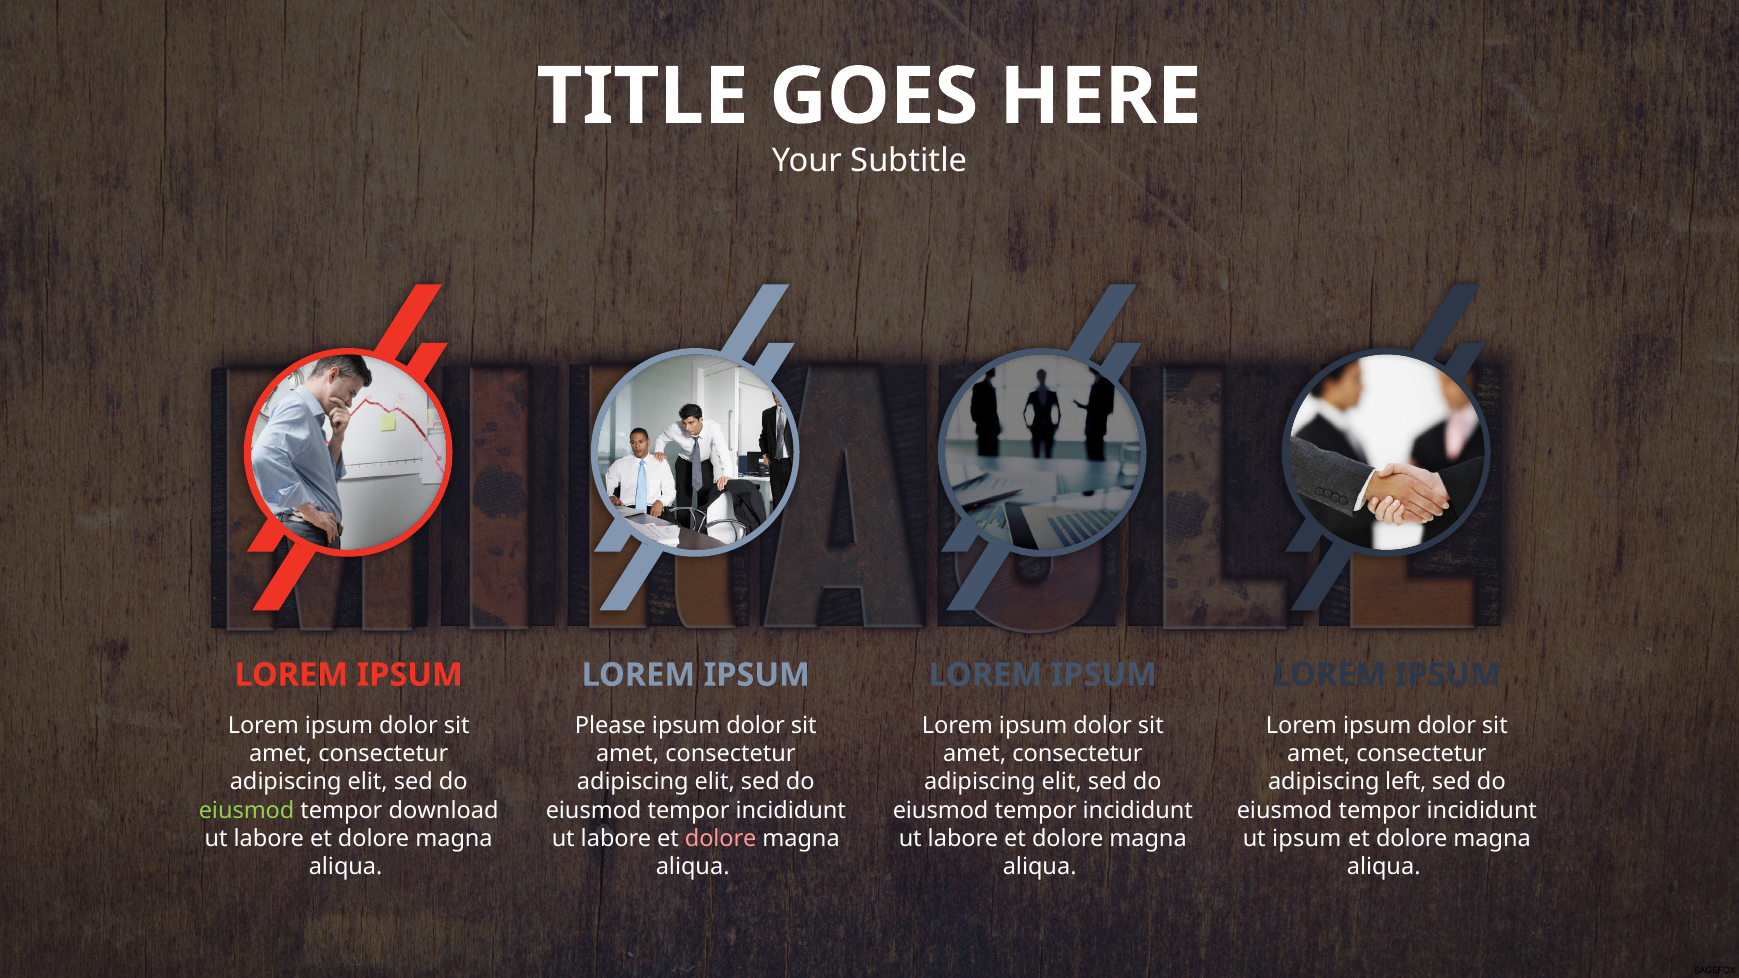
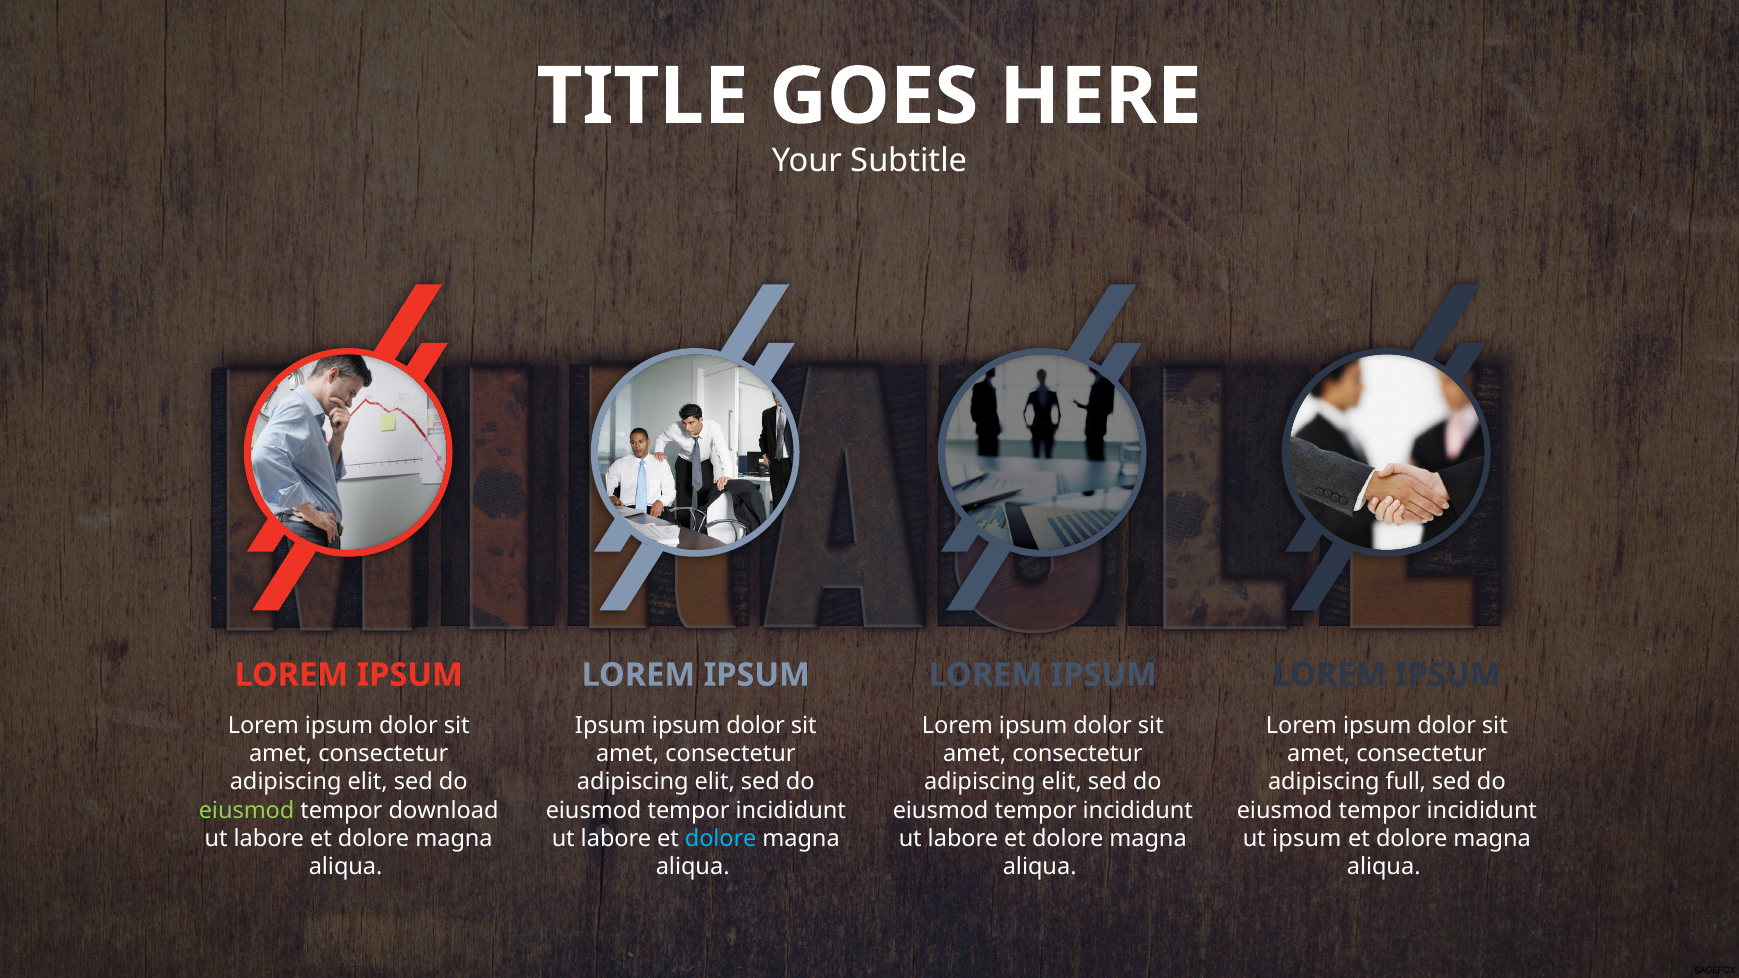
Please: Please -> Ipsum (610, 726)
left: left -> full (1406, 782)
dolore colour: pink -> light blue (721, 839)
